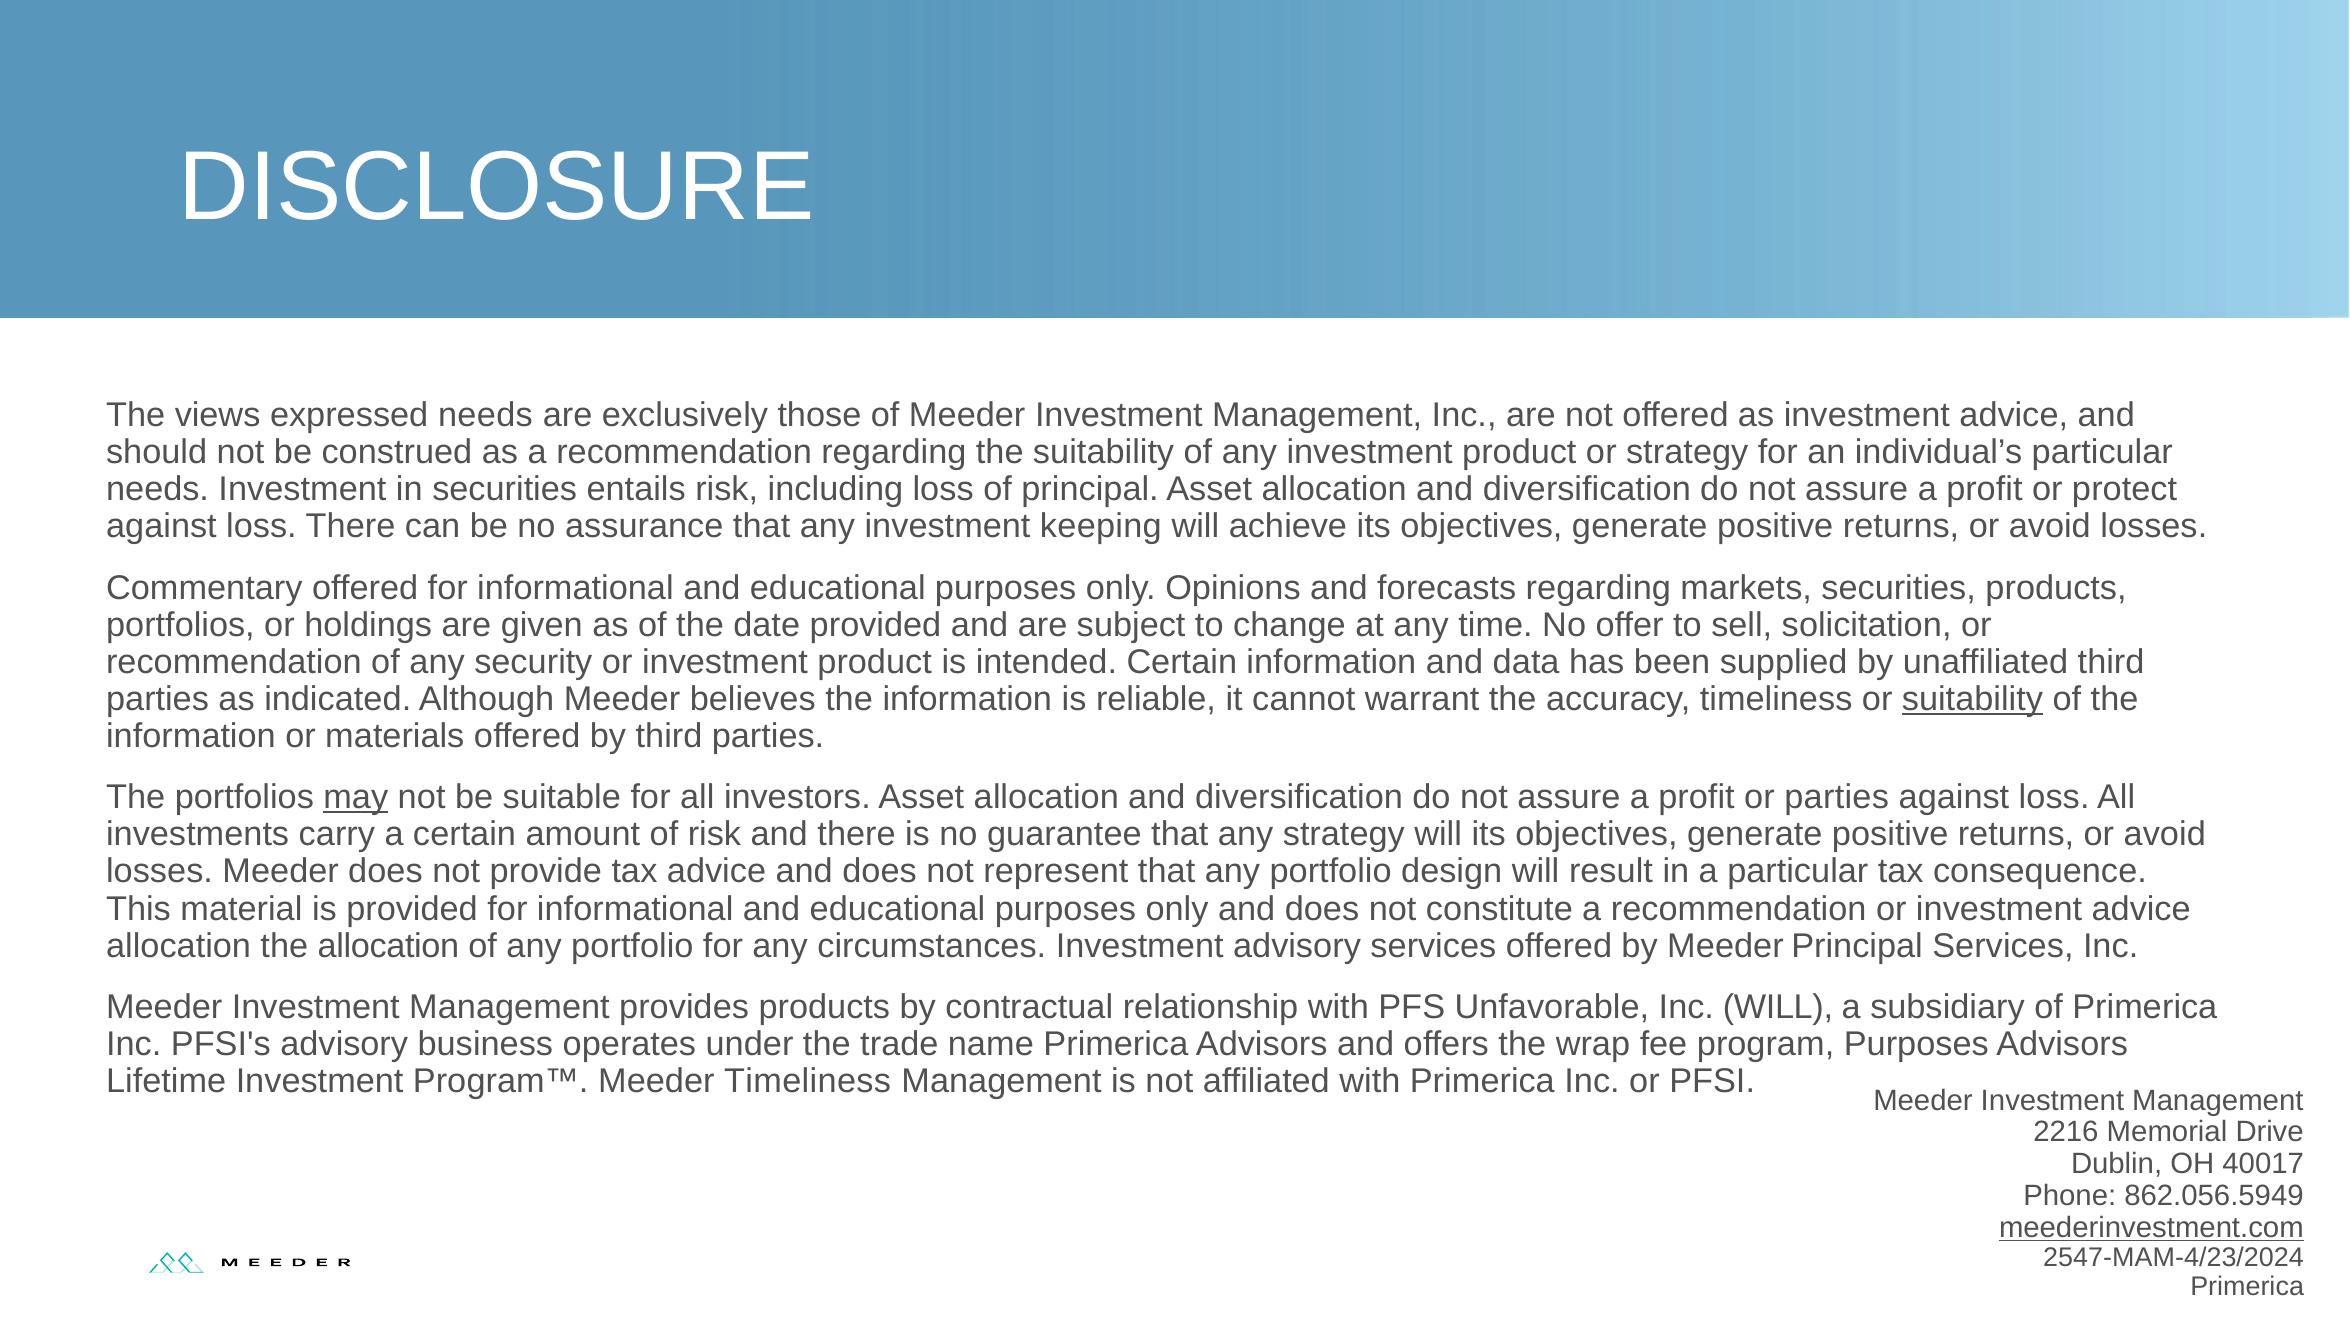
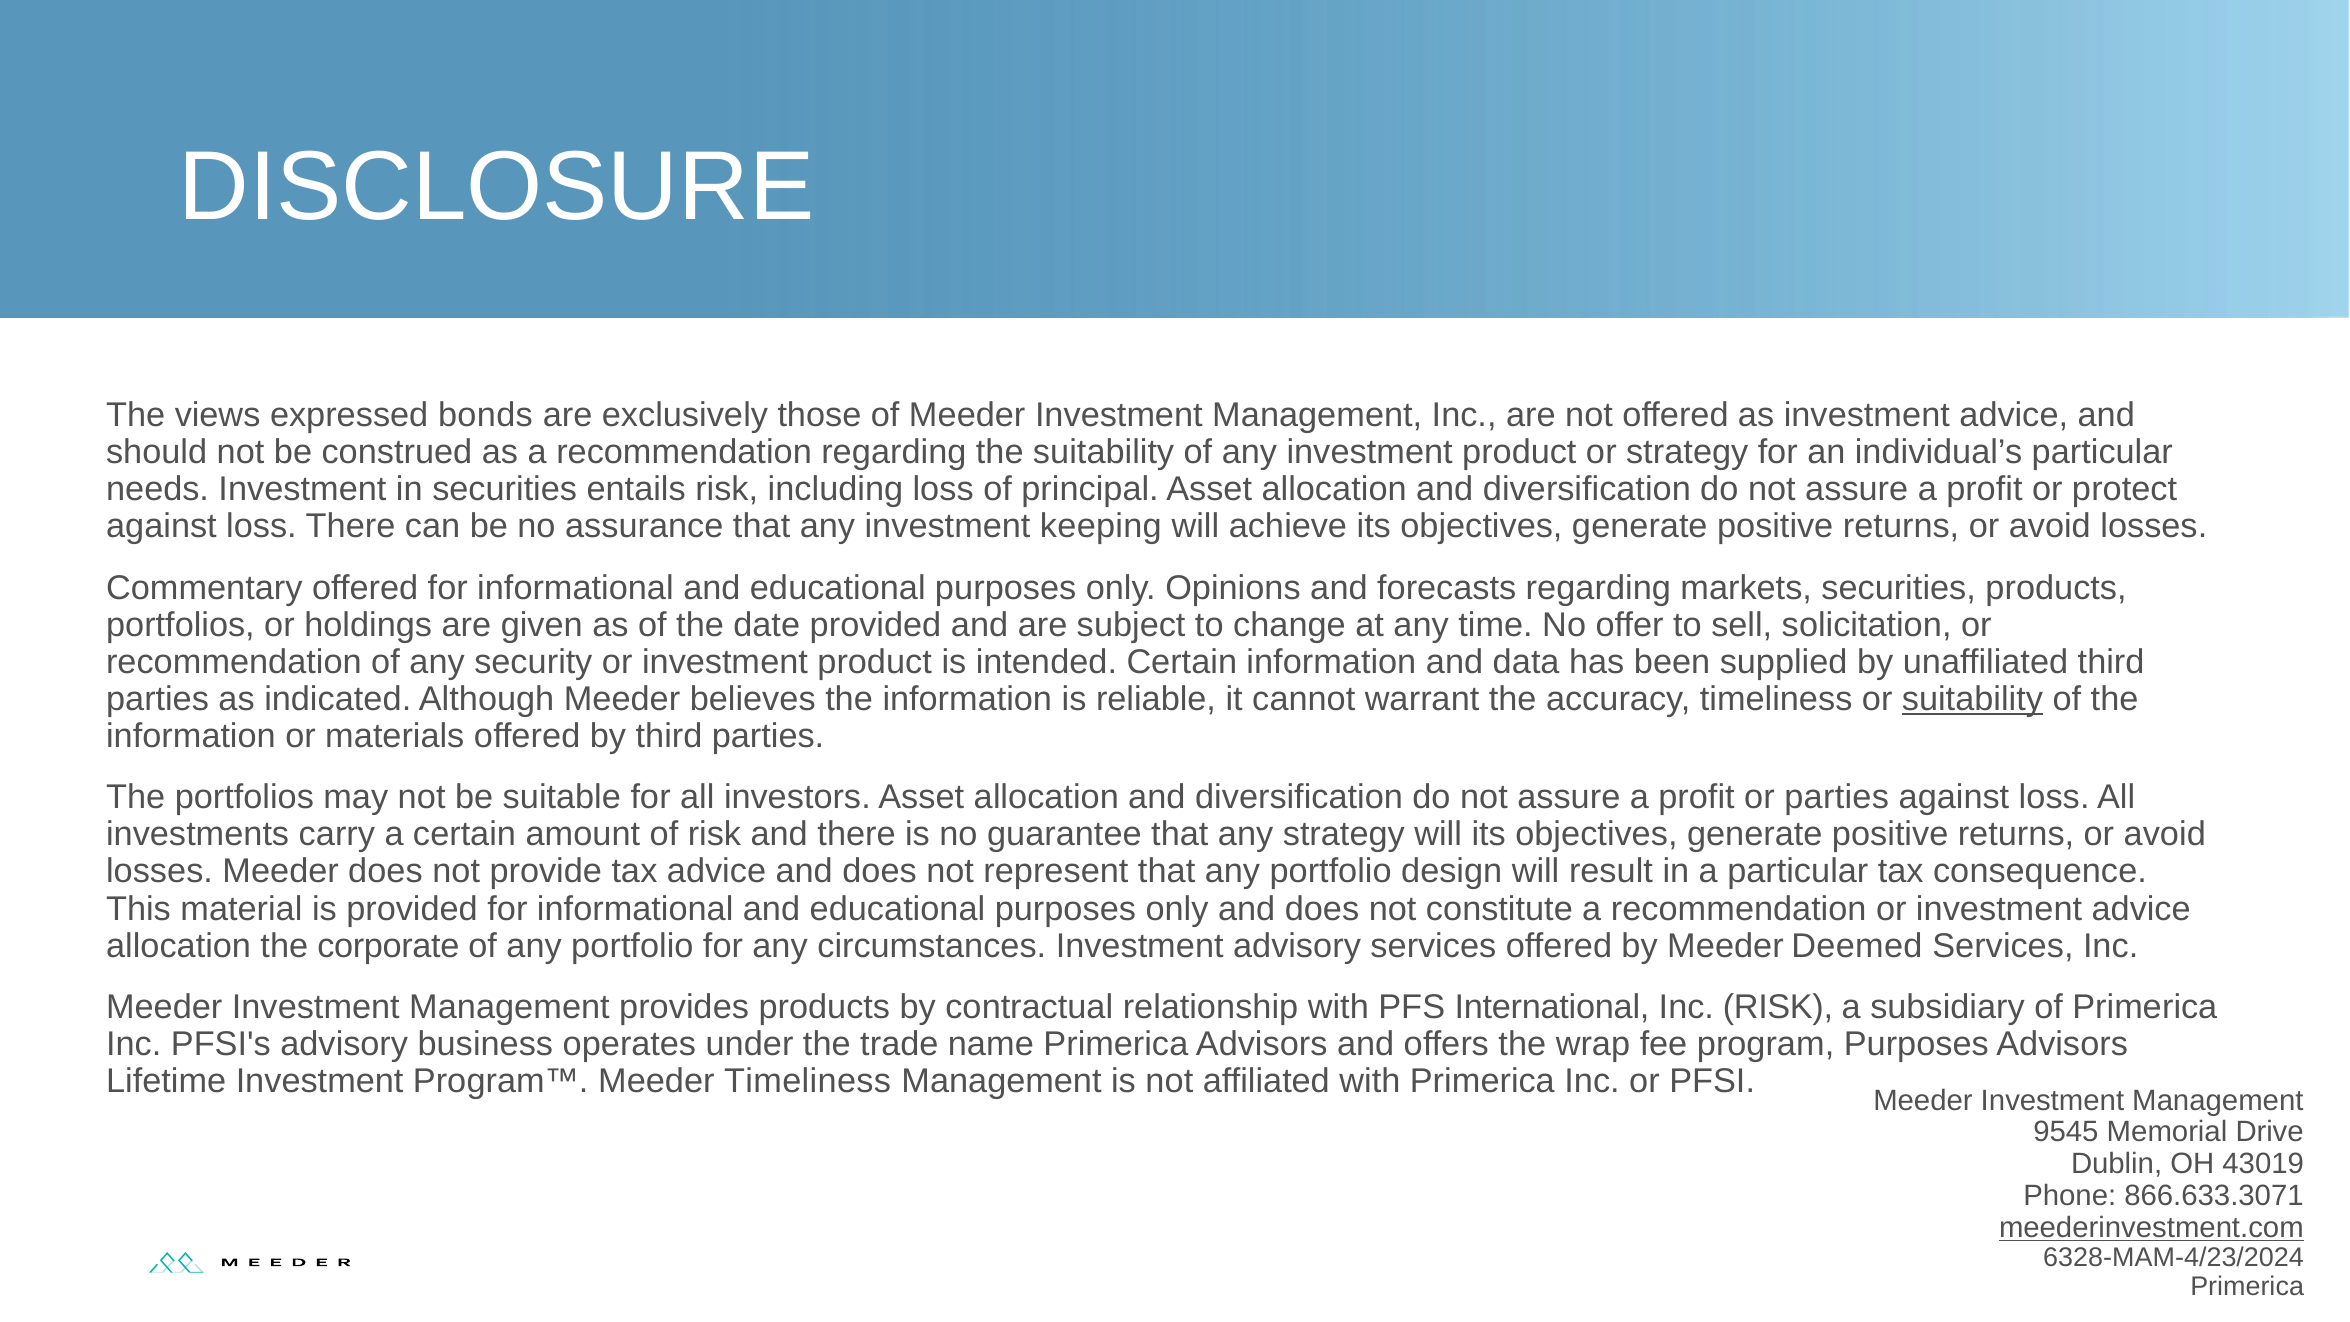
expressed needs: needs -> bonds (485, 415)
may underline: present -> none (356, 797)
the allocation: allocation -> corporate (388, 946)
Meeder Principal: Principal -> Deemed (1857, 946)
Unfavorable: Unfavorable -> International (1552, 1007)
Inc WILL: WILL -> RISK (1778, 1007)
2216: 2216 -> 9545 (2066, 1132)
40017: 40017 -> 43019 (2263, 1164)
862.056.5949: 862.056.5949 -> 866.633.3071 (2214, 1196)
2547-MAM-4/23/2024: 2547-MAM-4/23/2024 -> 6328-MAM-4/23/2024 (2174, 1258)
